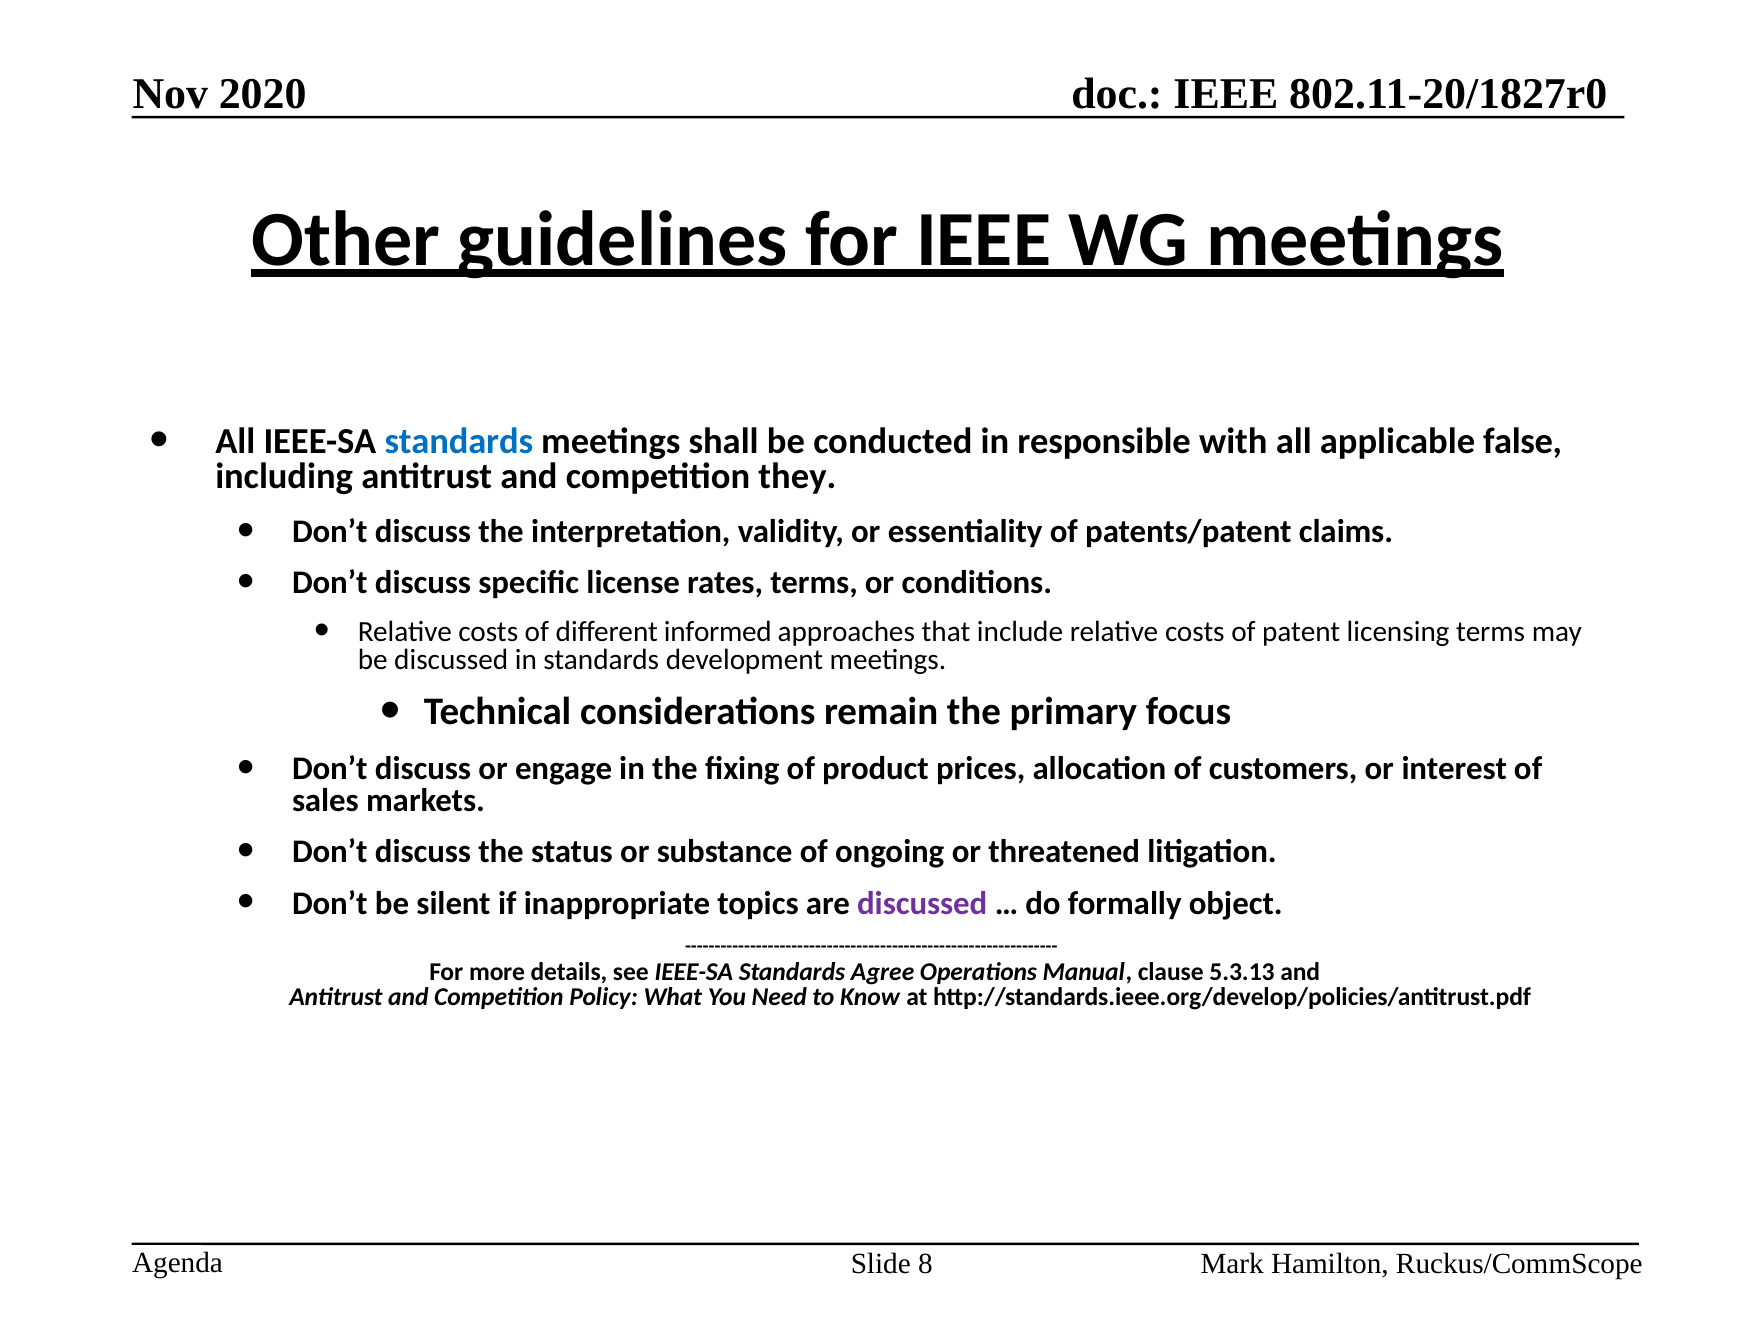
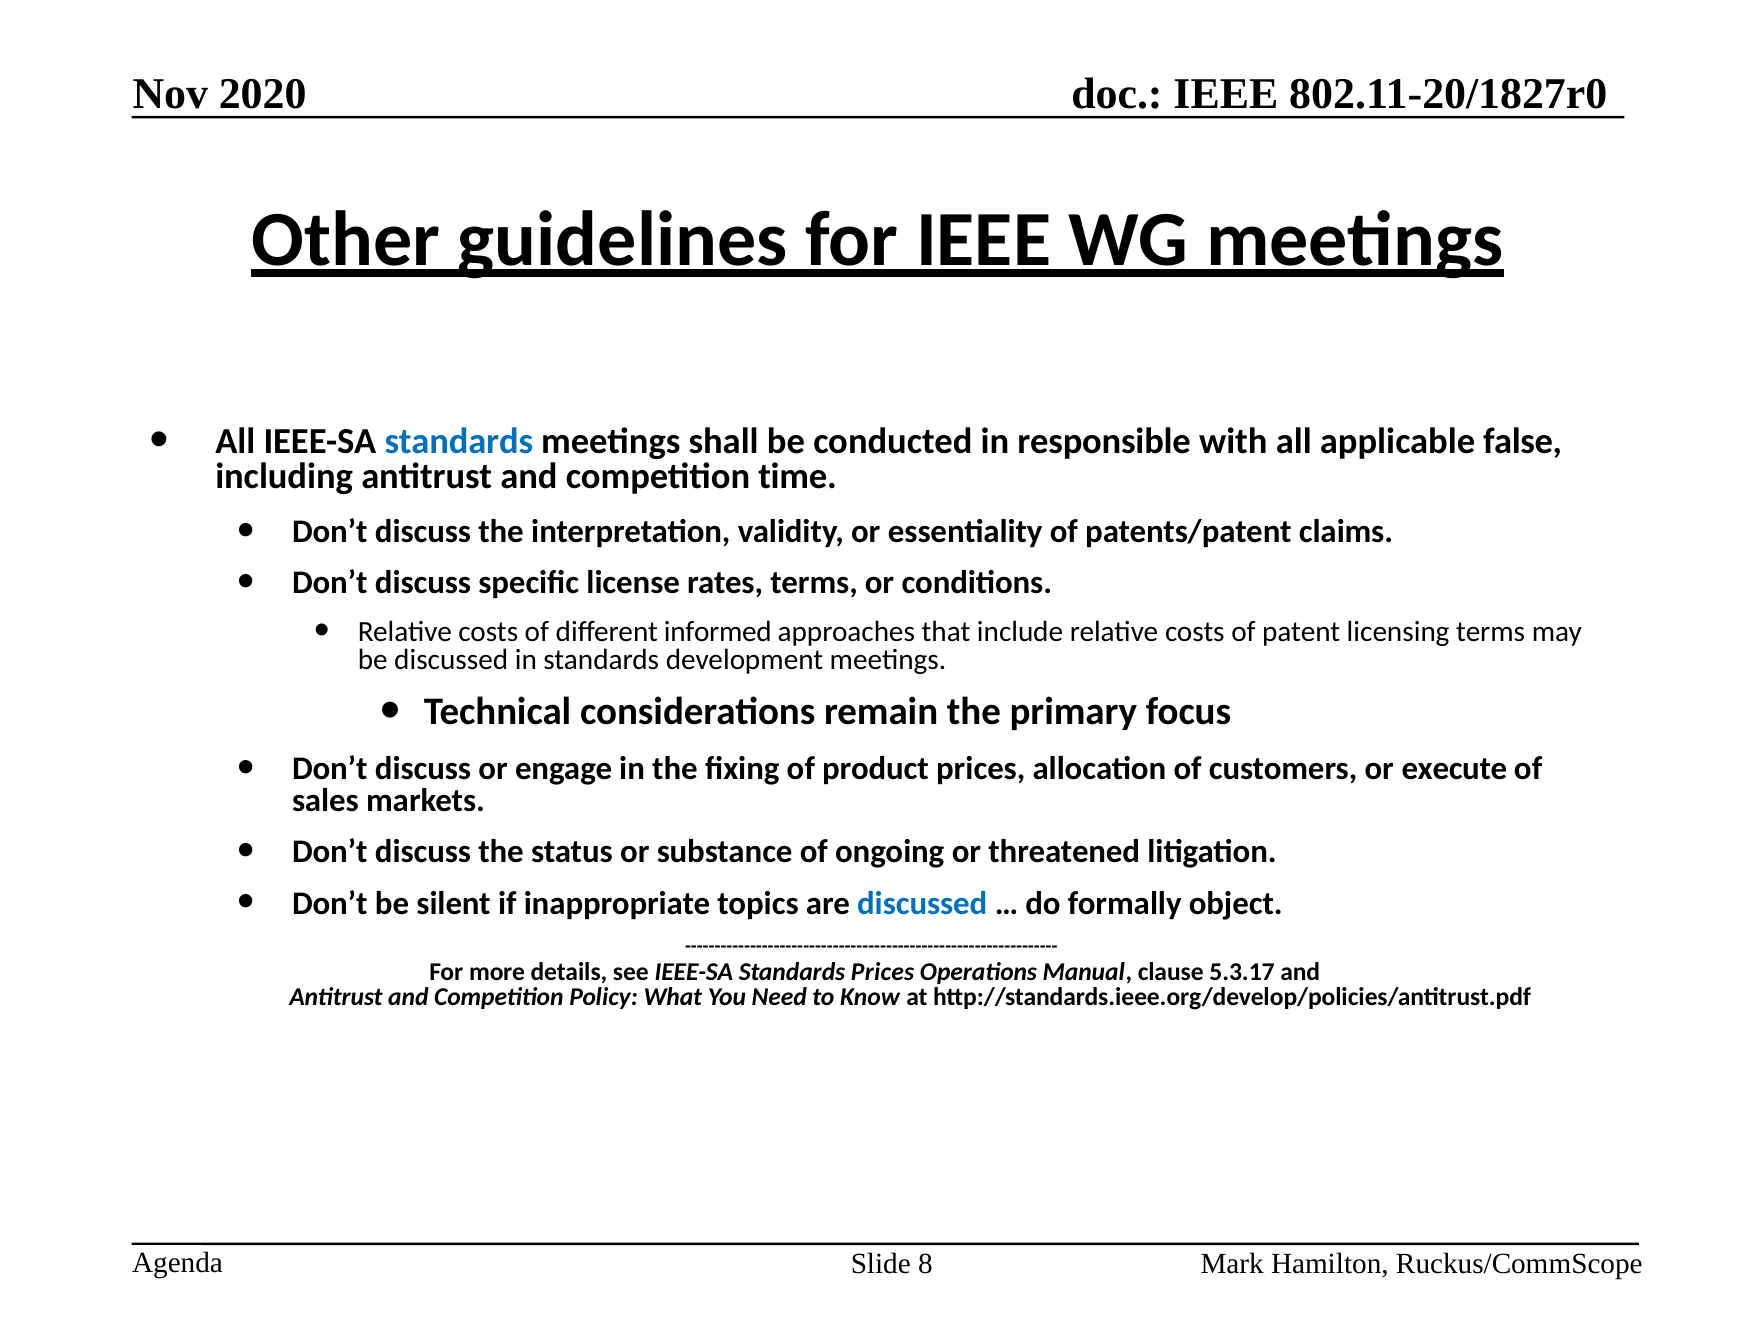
they: they -> time (798, 477)
interest: interest -> execute (1454, 769)
discussed colour: purple -> blue (922, 903)
Standards Agree: Agree -> Prices (883, 972)
5.3.13: 5.3.13 -> 5.3.17 (1242, 972)
